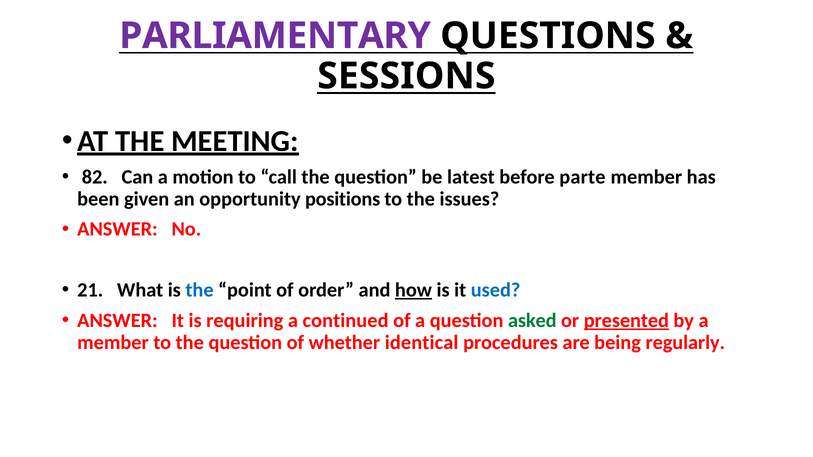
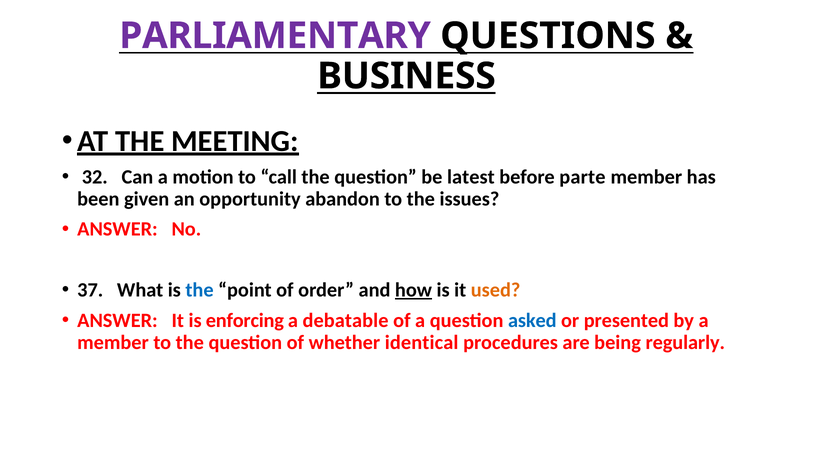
SESSIONS: SESSIONS -> BUSINESS (407, 76)
82: 82 -> 32 (95, 177)
positions: positions -> abandon (343, 199)
21: 21 -> 37 (90, 290)
used colour: blue -> orange (496, 290)
requiring: requiring -> enforcing (245, 321)
continued: continued -> debatable (346, 321)
asked colour: green -> blue (532, 321)
presented underline: present -> none (626, 321)
